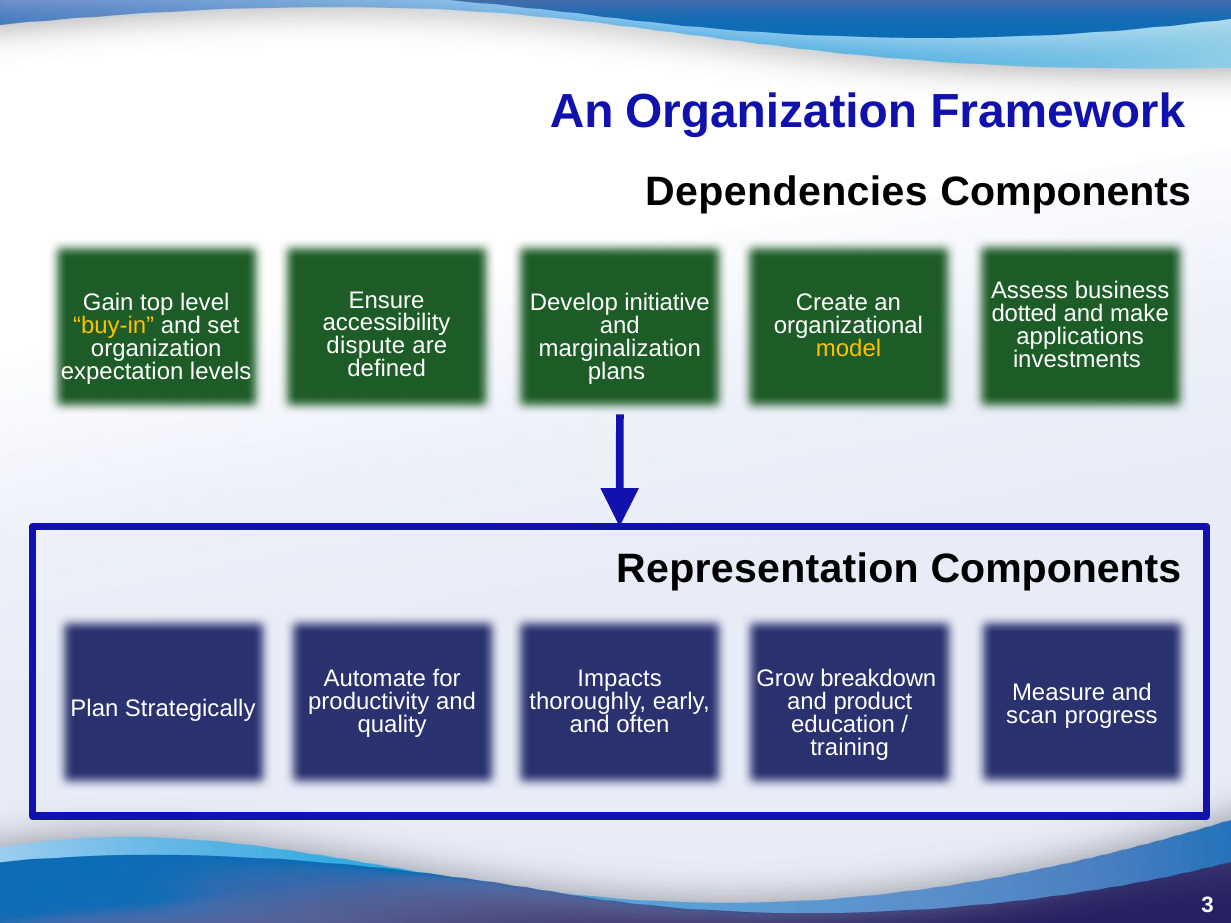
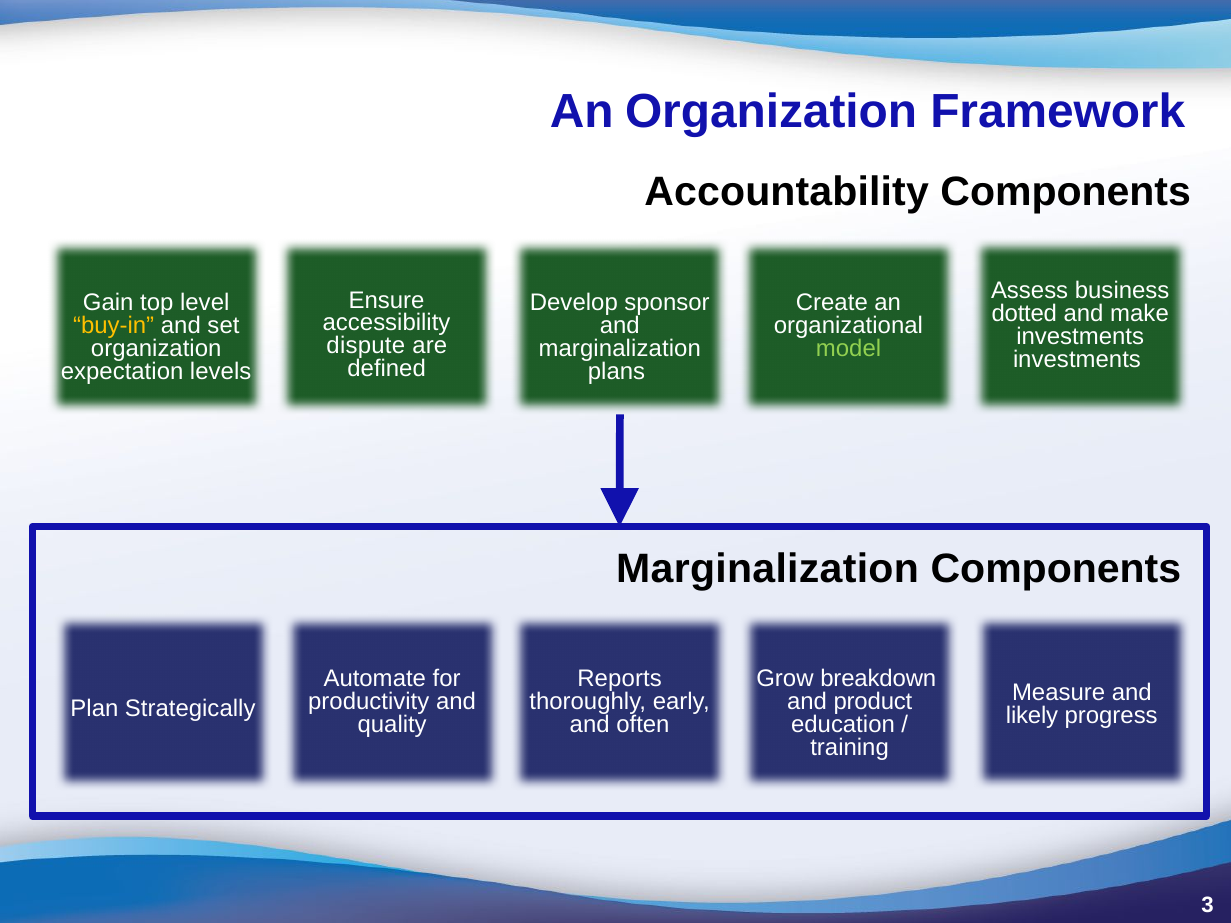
Dependencies: Dependencies -> Accountability (787, 192)
initiative: initiative -> sponsor (667, 303)
applications: applications -> investments (1080, 337)
model colour: yellow -> light green (849, 348)
Representation: Representation -> Marginalization (768, 569)
Impacts: Impacts -> Reports (620, 679)
scan: scan -> likely (1032, 716)
